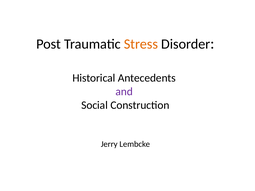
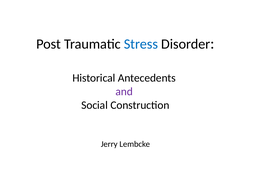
Stress colour: orange -> blue (141, 44)
